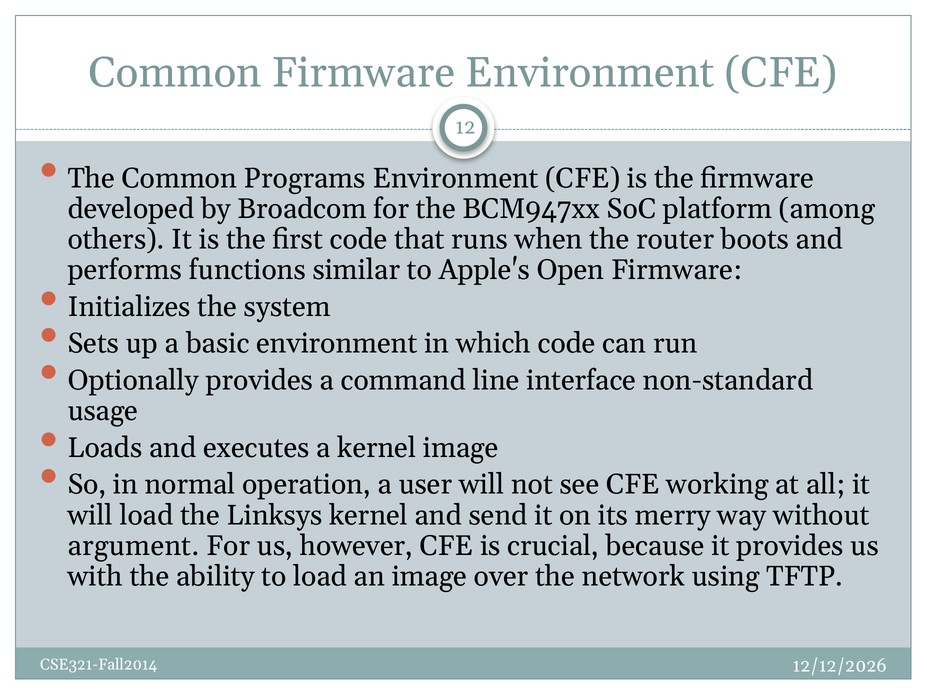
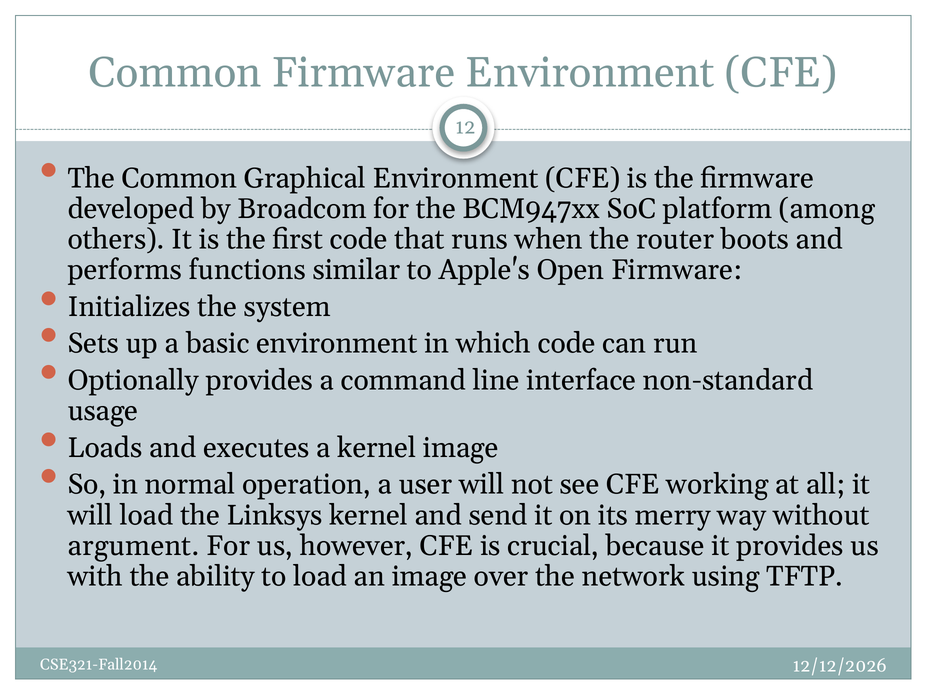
Programs: Programs -> Graphical (305, 178)
